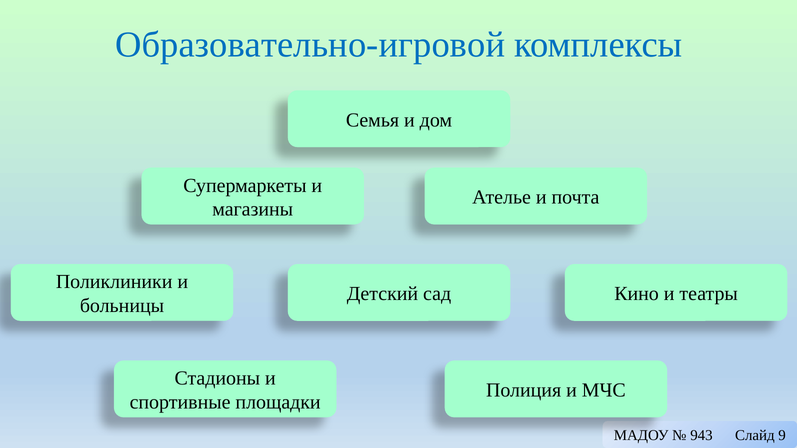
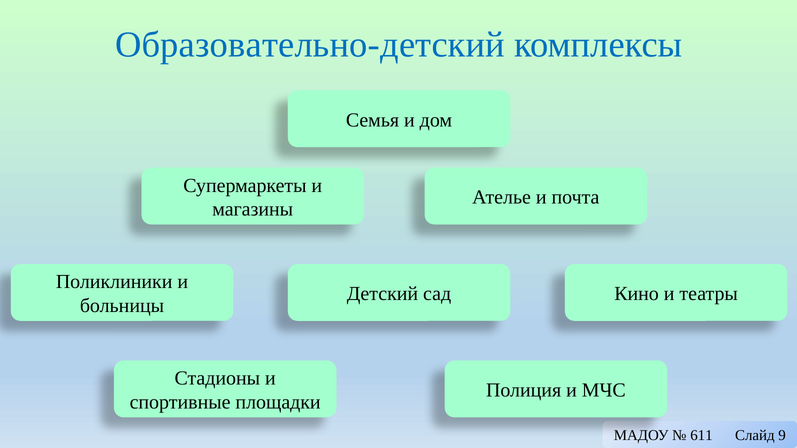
Образовательно-игровой: Образовательно-игровой -> Образовательно-детский (310, 45)
943: 943 -> 611 (701, 436)
